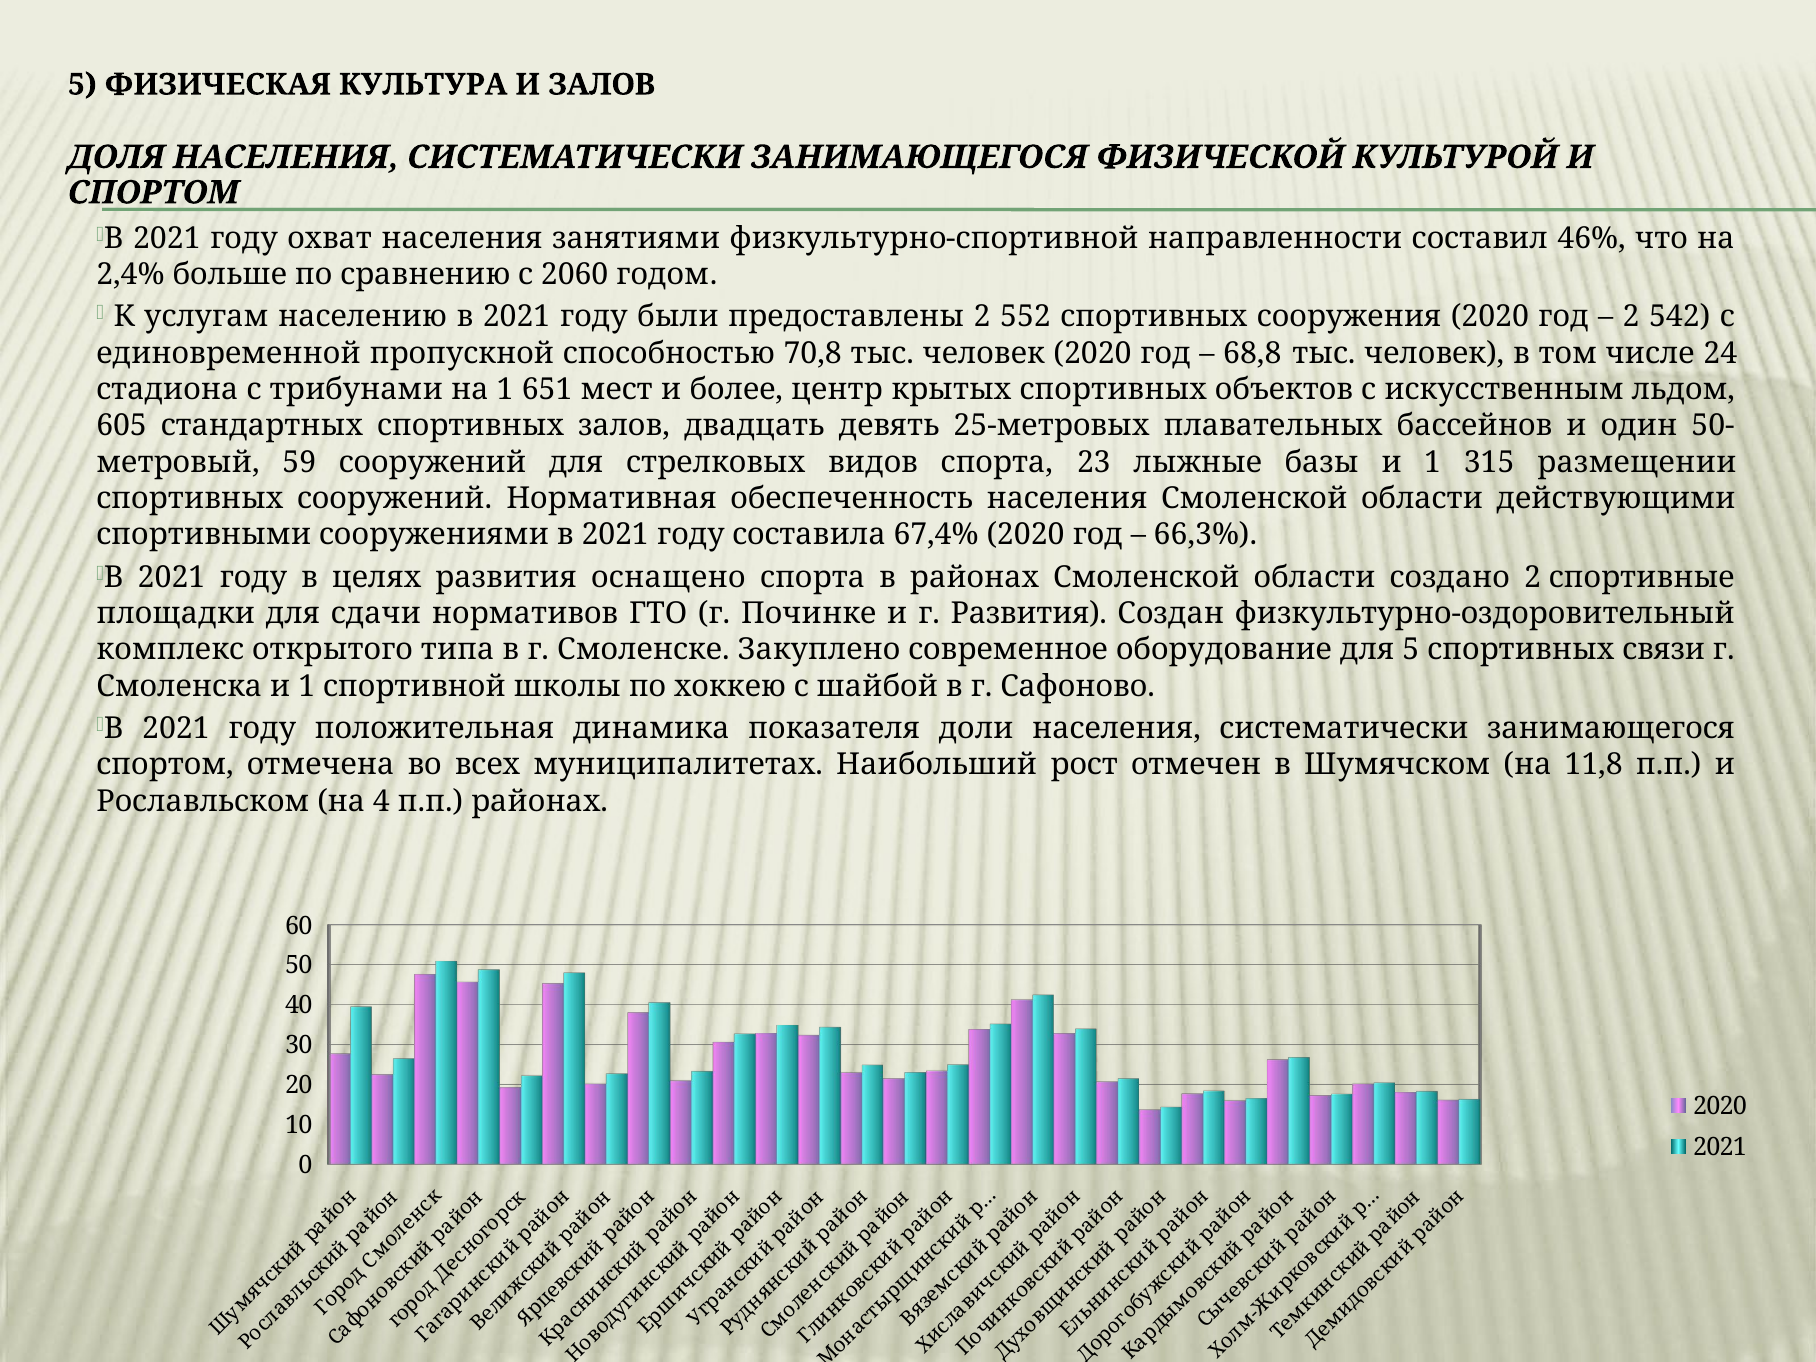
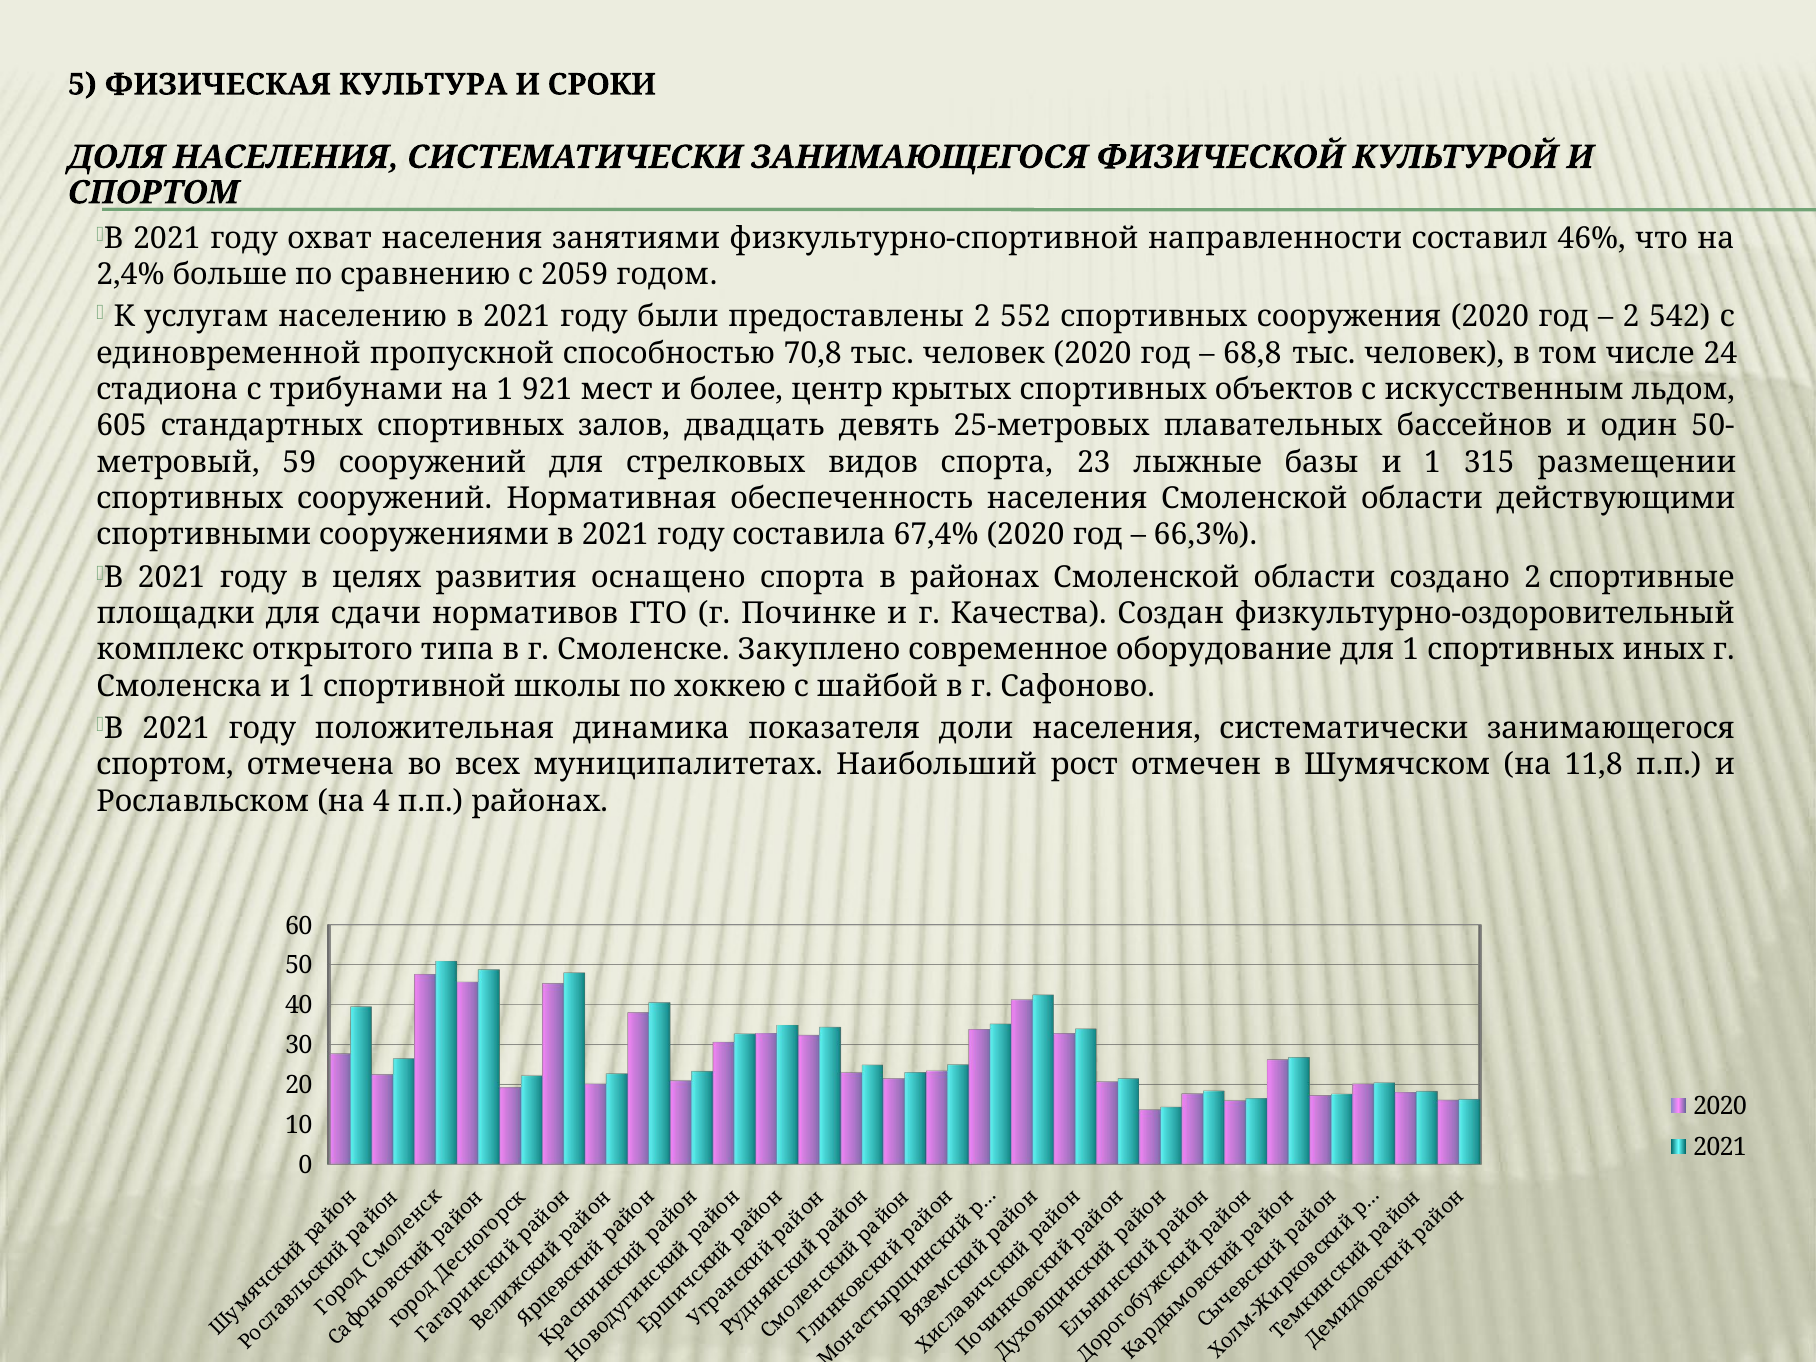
И ЗАЛОВ: ЗАЛОВ -> СРОКИ (602, 85)
2060: 2060 -> 2059 (575, 275)
651: 651 -> 921 (547, 390)
г Развития: Развития -> Качества (1029, 614)
для 5: 5 -> 1 (1411, 650)
связи: связи -> иных (1664, 650)
